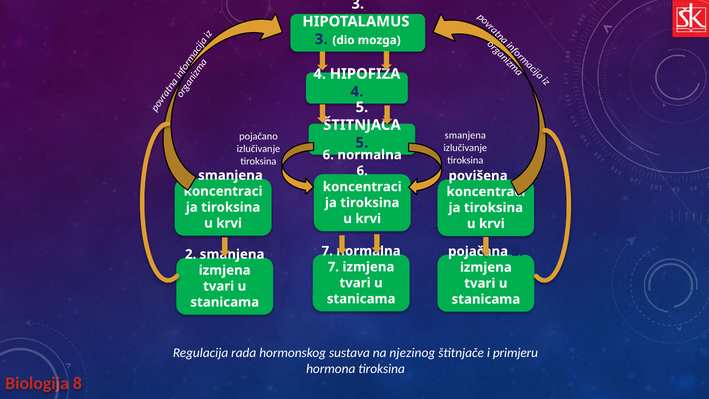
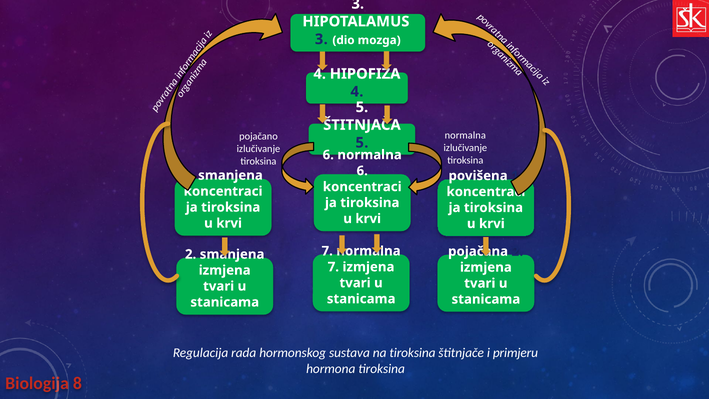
smanjena: smanjena -> normalna (465, 135)
na njezinog: njezinog -> tiroksina (412, 353)
